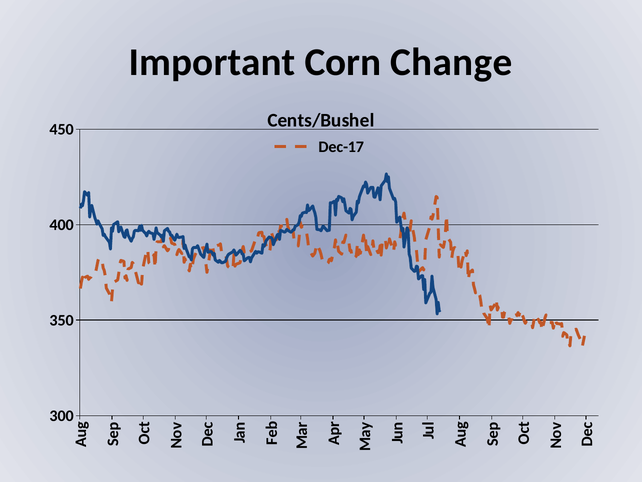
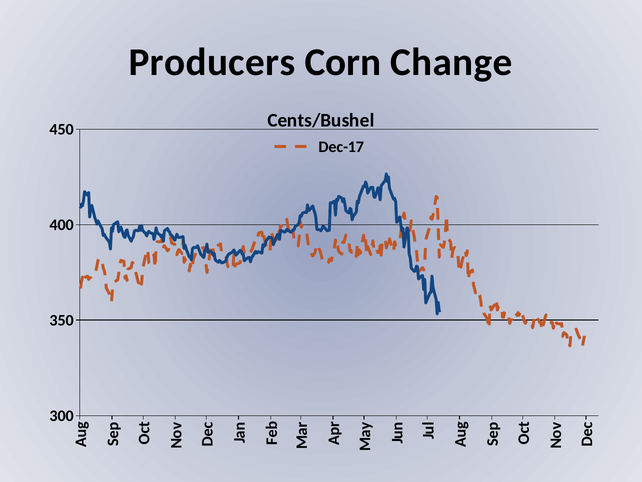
Important: Important -> Producers (212, 62)
